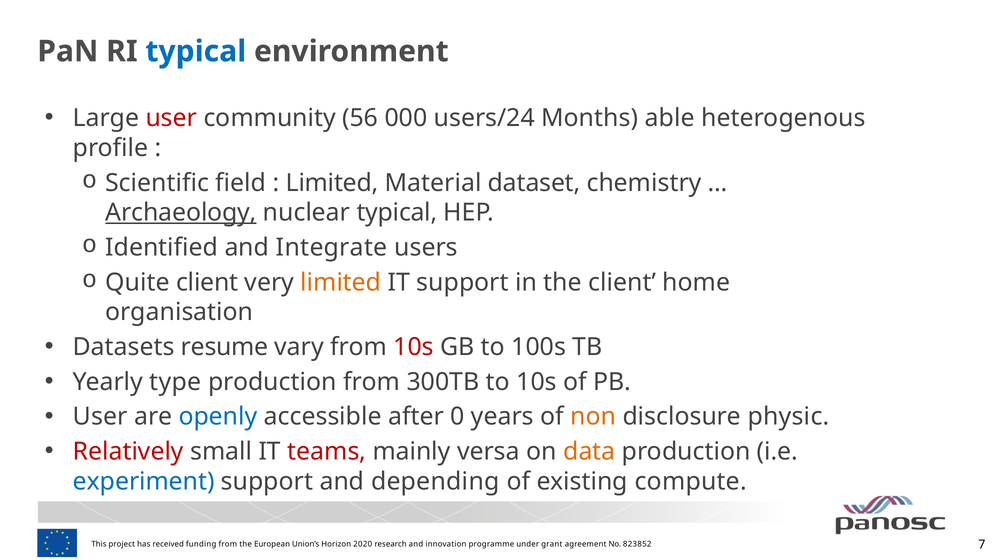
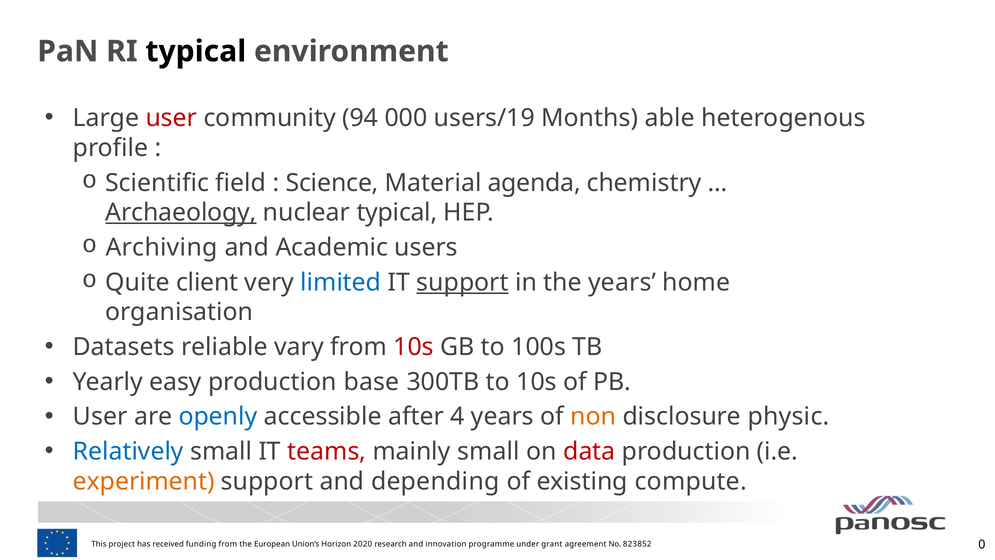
typical colour: blue -> black (196, 51)
56: 56 -> 94 (360, 118)
users/24: users/24 -> users/19 (484, 118)
Limited: Limited -> Science (332, 183)
dataset: dataset -> agenda (534, 183)
Identified: Identified -> Archiving (162, 247)
Integrate: Integrate -> Academic (332, 247)
limited colour: orange -> blue (341, 282)
support underline: none -> present (463, 282)
the client: client -> years (622, 282)
resume: resume -> reliable (224, 347)
type: type -> easy (176, 382)
production from: from -> base (372, 382)
0: 0 -> 4 (457, 416)
Relatively colour: red -> blue (128, 451)
mainly versa: versa -> small (488, 451)
data colour: orange -> red (589, 451)
experiment colour: blue -> orange (144, 481)
7: 7 -> 0 (982, 544)
